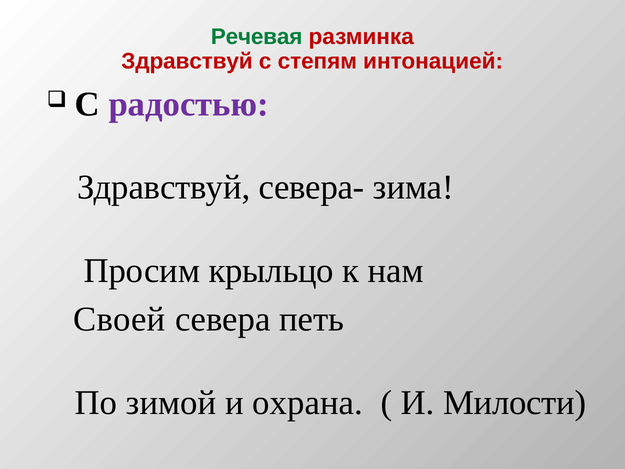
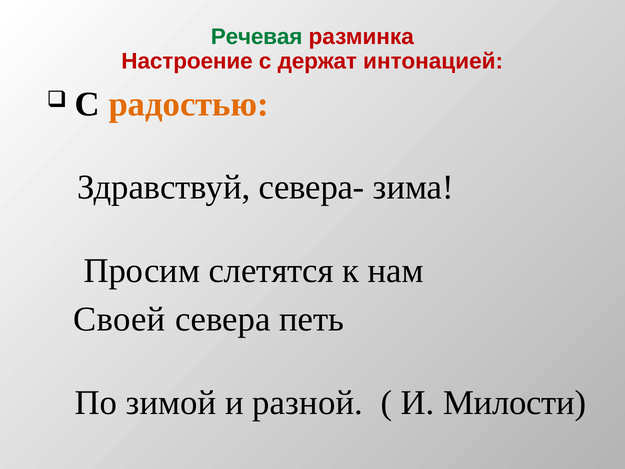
Здравствуй: Здравствуй -> Настроение (187, 61)
степям: степям -> держат (317, 61)
радостью colour: purple -> orange (189, 104)
крыльцо: крыльцо -> слетятся (271, 270)
охрана: охрана -> разной (308, 402)
